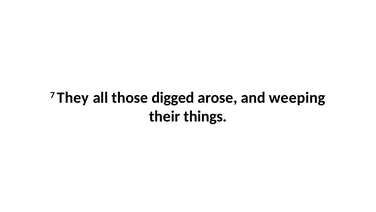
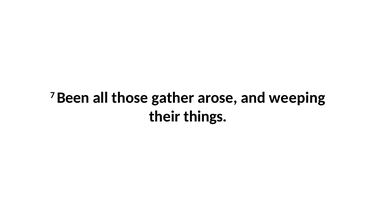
They: They -> Been (73, 97)
digged: digged -> gather (173, 97)
